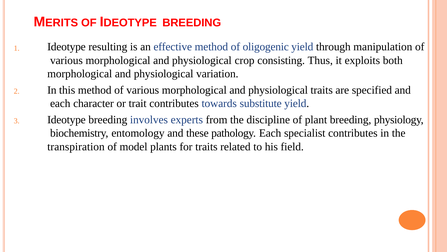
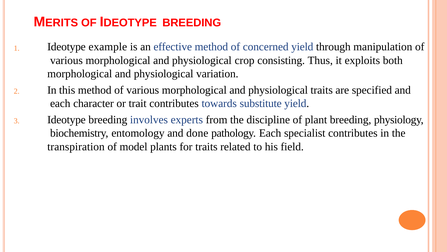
resulting: resulting -> example (108, 47)
oligogenic: oligogenic -> concerned (266, 47)
these: these -> done (197, 133)
